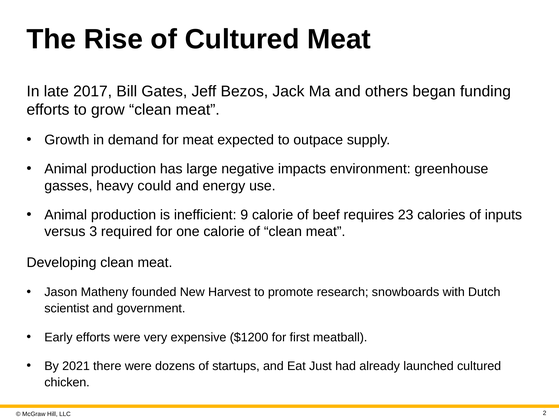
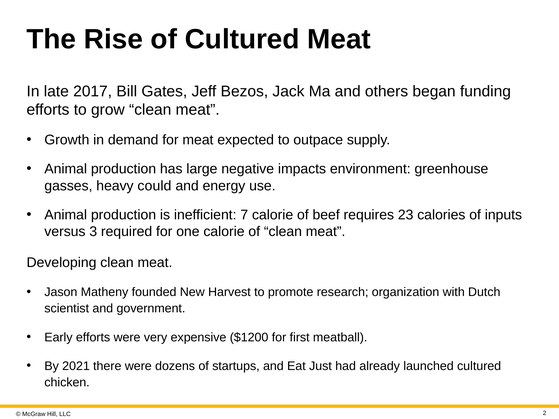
9: 9 -> 7 (244, 215)
snowboards: snowboards -> organization (406, 292)
